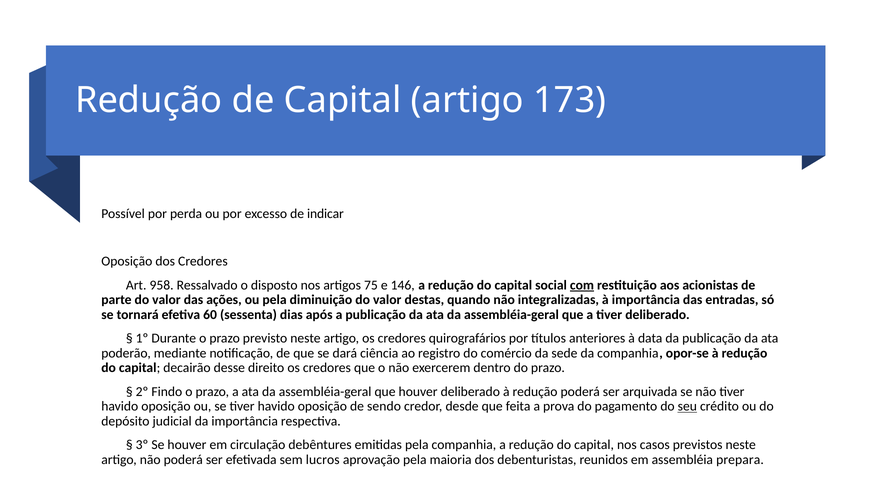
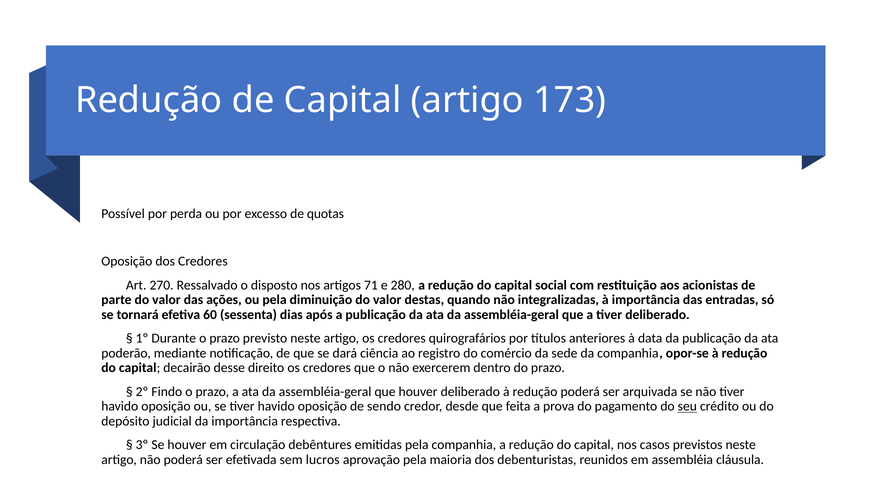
indicar: indicar -> quotas (325, 214)
958: 958 -> 270 (162, 285)
75: 75 -> 71 (371, 285)
146: 146 -> 280 (403, 285)
com underline: present -> none (582, 285)
prepara: prepara -> cláusula (740, 460)
